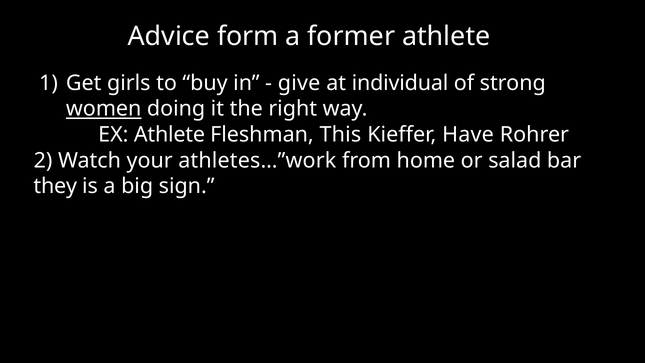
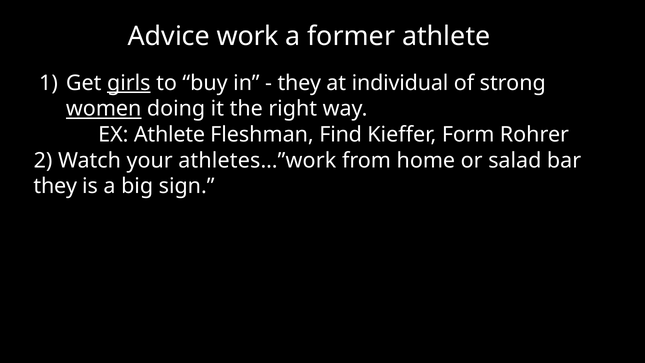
form: form -> work (248, 36)
girls underline: none -> present (129, 83)
give: give -> they (299, 83)
This: This -> Find (341, 135)
Have: Have -> Form (468, 135)
